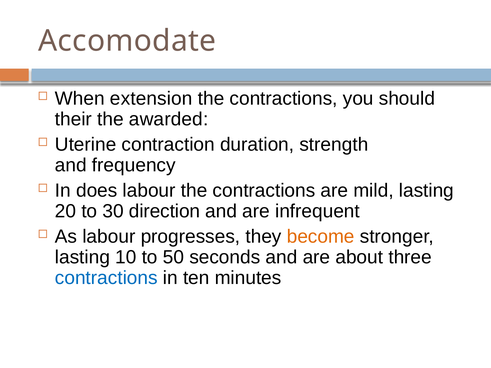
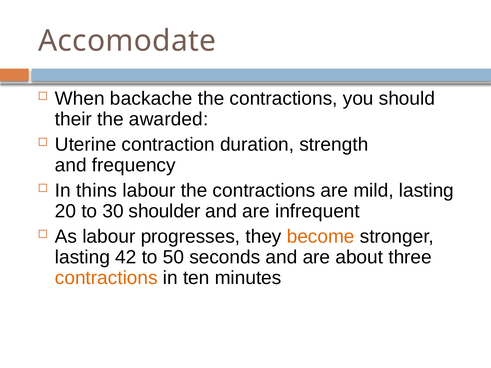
extension: extension -> backache (151, 99)
does: does -> thins (97, 191)
direction: direction -> shoulder (165, 211)
10: 10 -> 42 (126, 257)
contractions colour: blue -> orange (106, 278)
